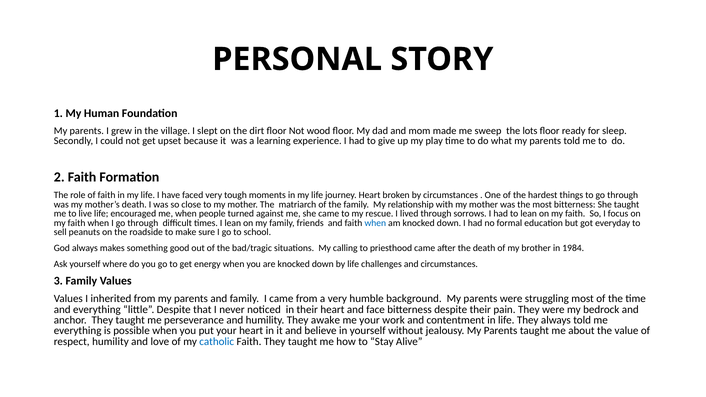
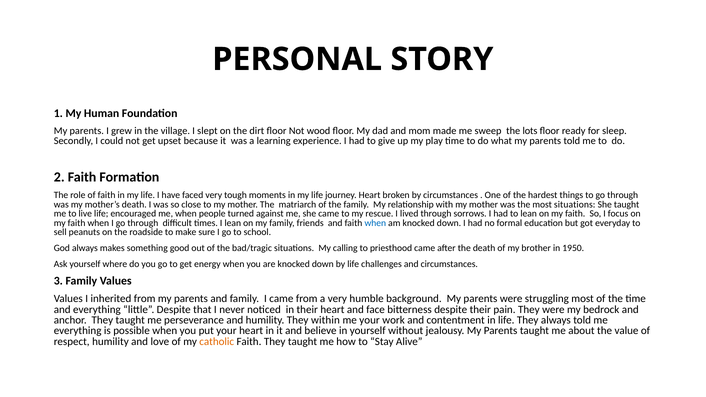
most bitterness: bitterness -> situations (575, 204)
1984: 1984 -> 1950 (573, 248)
awake: awake -> within (325, 320)
catholic colour: blue -> orange (217, 342)
